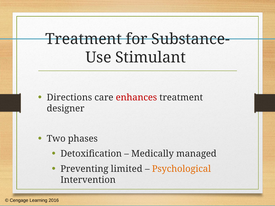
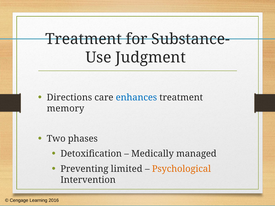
Stimulant: Stimulant -> Judgment (151, 57)
enhances colour: red -> blue (136, 98)
designer: designer -> memory (66, 109)
